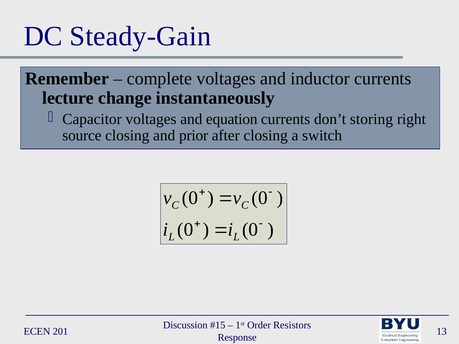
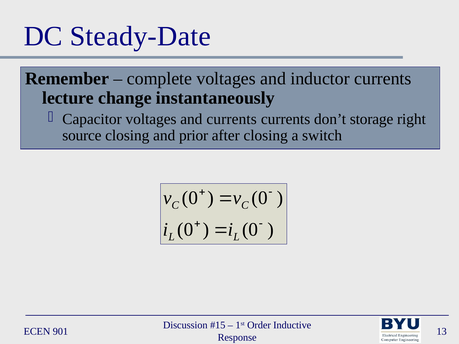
Steady-Gain: Steady-Gain -> Steady-Date (140, 36)
and equation: equation -> currents (232, 119)
storing: storing -> storage (372, 119)
Resistors: Resistors -> Inductive (292, 325)
201: 201 -> 901 (60, 332)
